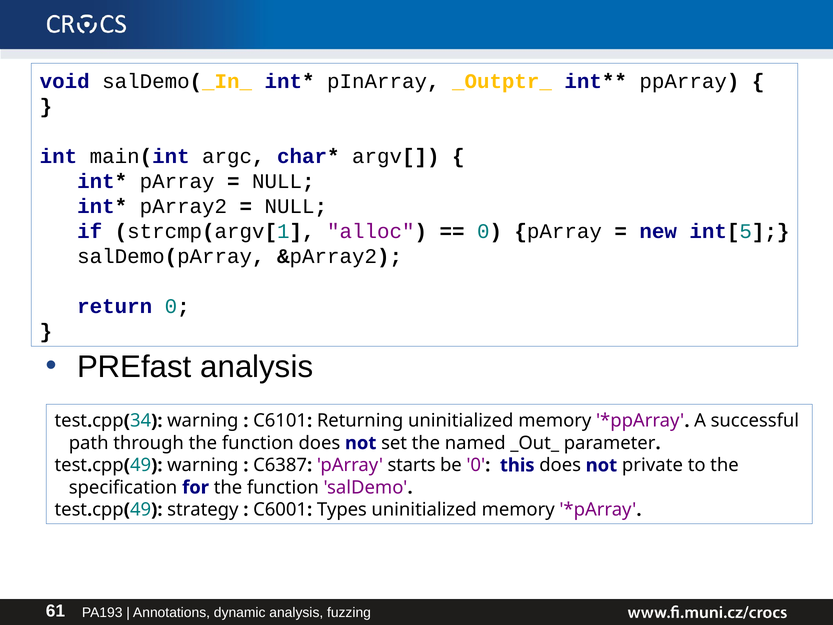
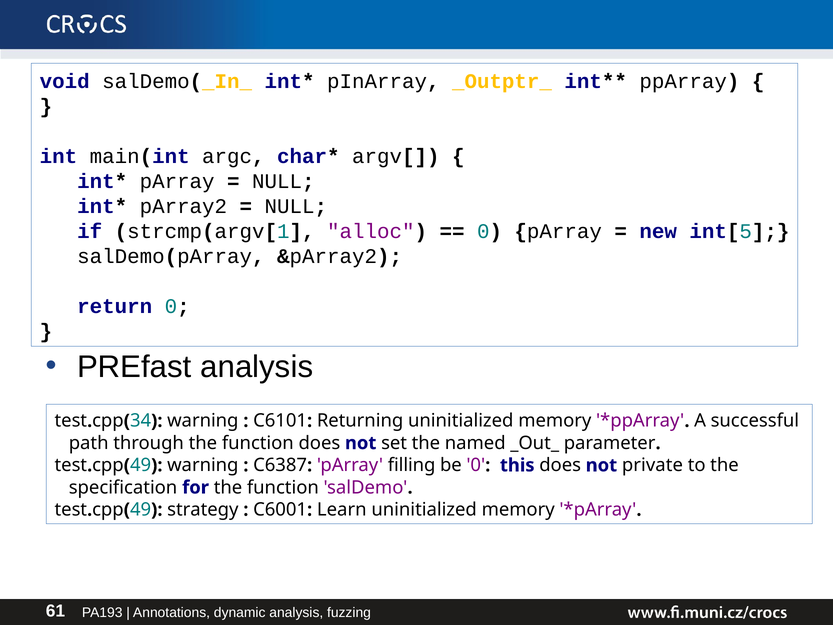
starts: starts -> filling (412, 465)
Types: Types -> Learn (342, 510)
